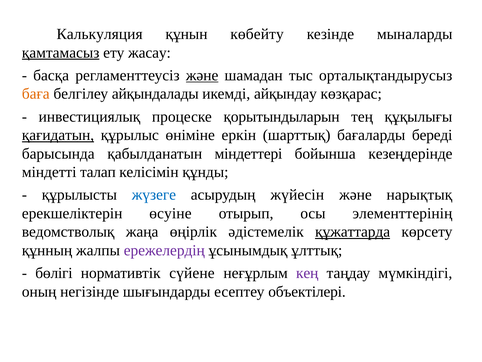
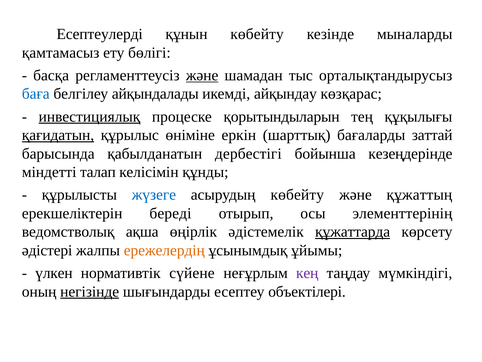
Калькуляция: Калькуляция -> Есептеулерді (100, 34)
қамтамасыз underline: present -> none (61, 53)
жасау: жасау -> бөлігі (149, 53)
баға colour: orange -> blue (36, 94)
инвестициялық underline: none -> present (89, 116)
береді: береді -> заттай (432, 135)
міндеттері: міндеттері -> дербестігі (248, 153)
асырудың жүйесін: жүйесін -> көбейту (297, 195)
нарықтық: нарықтық -> құжаттың (419, 195)
өсуіне: өсуіне -> береді (170, 213)
жаңа: жаңа -> ақша (142, 232)
құнның: құнның -> әдістері (47, 250)
ережелердің colour: purple -> orange (164, 250)
ұлттық: ұлттық -> ұйымы (317, 250)
бөлігі: бөлігі -> үлкен (54, 273)
негізінде underline: none -> present (90, 291)
